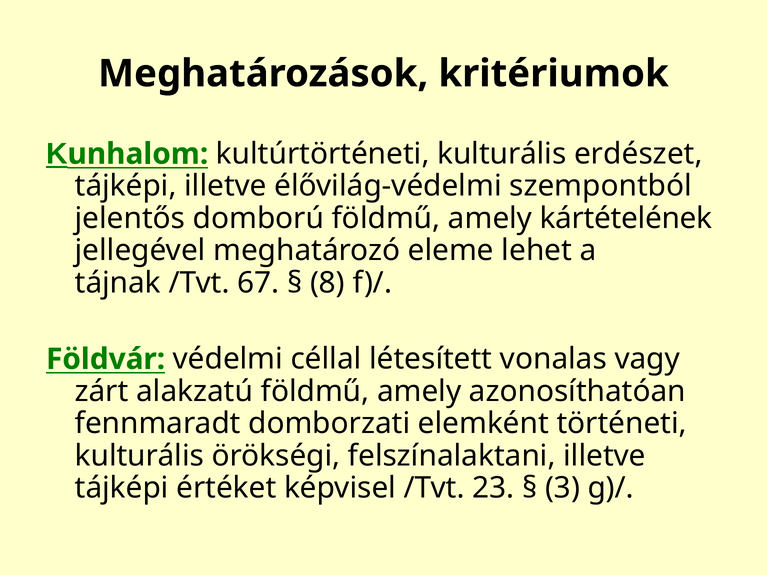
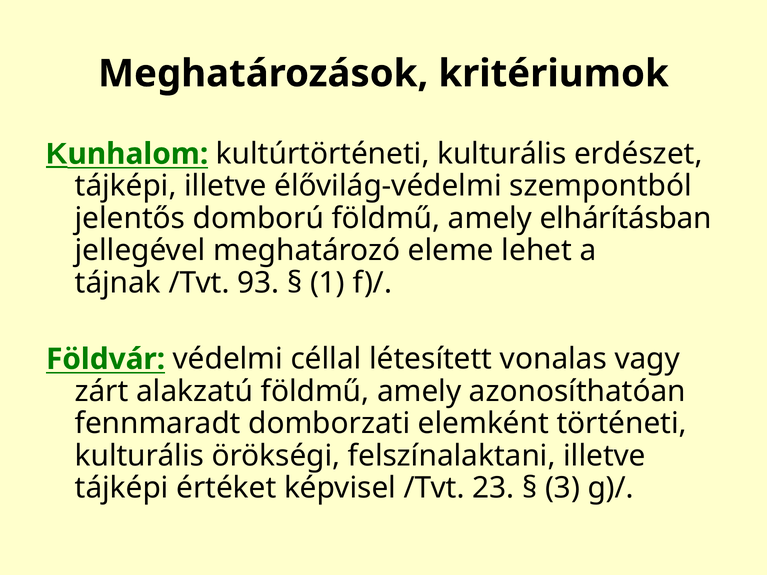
kártételének: kártételének -> elhárításban (626, 218)
67: 67 -> 93 (258, 283)
8: 8 -> 1 (327, 283)
